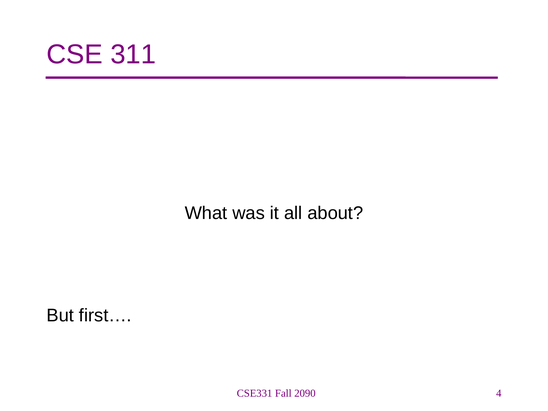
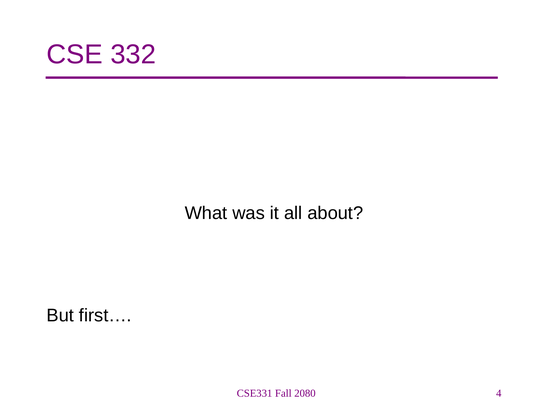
311: 311 -> 332 (133, 54)
2090: 2090 -> 2080 (305, 393)
